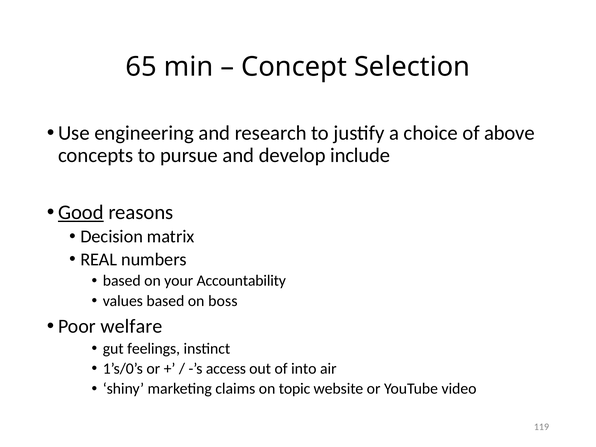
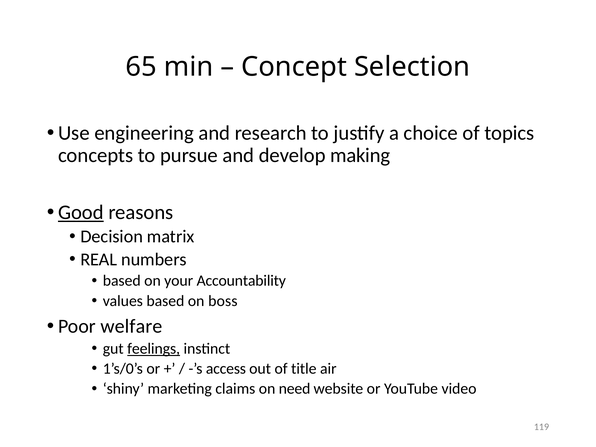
above: above -> topics (509, 133)
include: include -> making (360, 155)
feelings underline: none -> present (154, 349)
into: into -> title (304, 369)
topic: topic -> need (295, 389)
